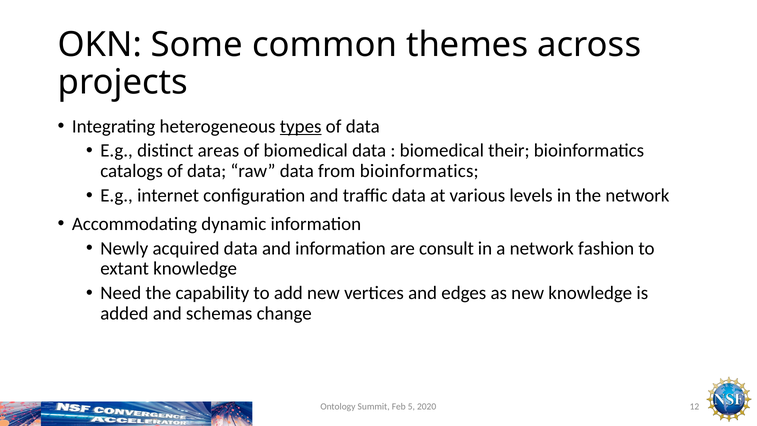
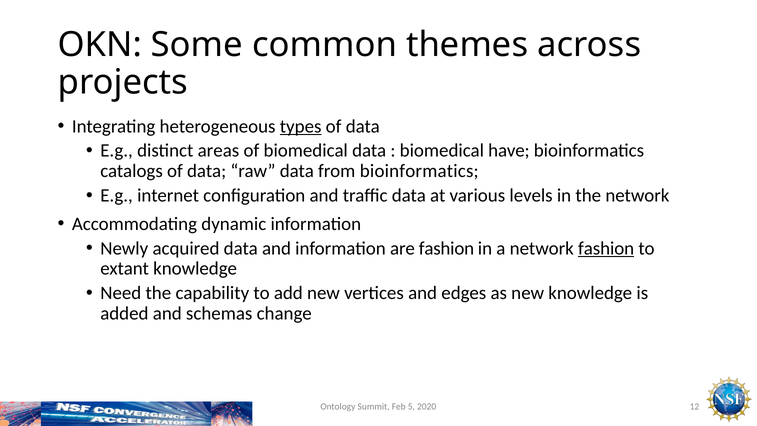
their: their -> have (509, 151)
are consult: consult -> fashion (446, 248)
fashion underline: none -> present (606, 248)
